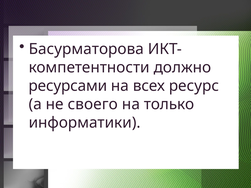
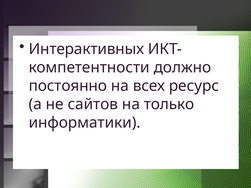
Басурматорова: Басурматорова -> Интерактивных (86, 49)
ресурсами: ресурсами -> постоянно (68, 86)
своего: своего -> сайтов (93, 104)
